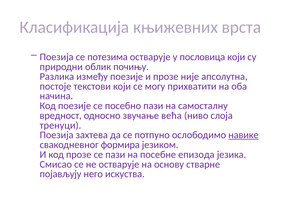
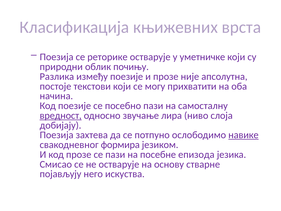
потезима: потезима -> реторике (107, 57)
пословица: пословица -> уметничке (202, 57)
вредност underline: none -> present (61, 115)
већа: већа -> лира (172, 115)
тренуци: тренуци -> добијају (61, 125)
